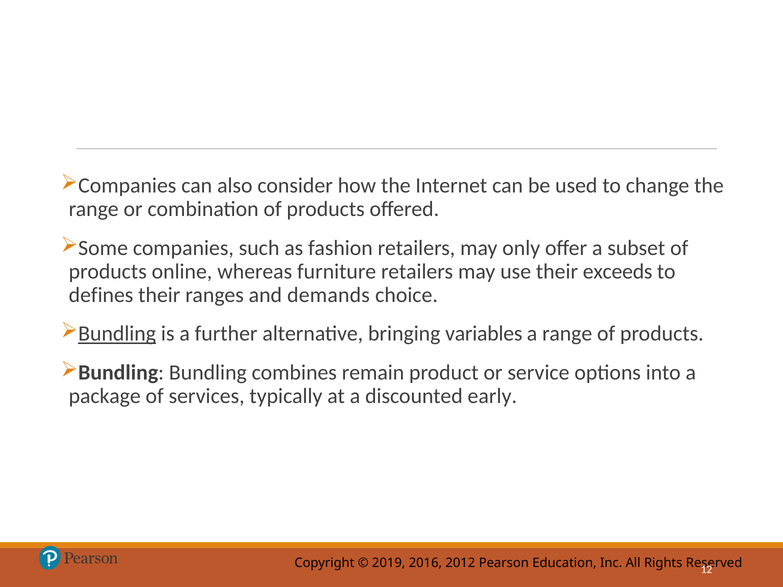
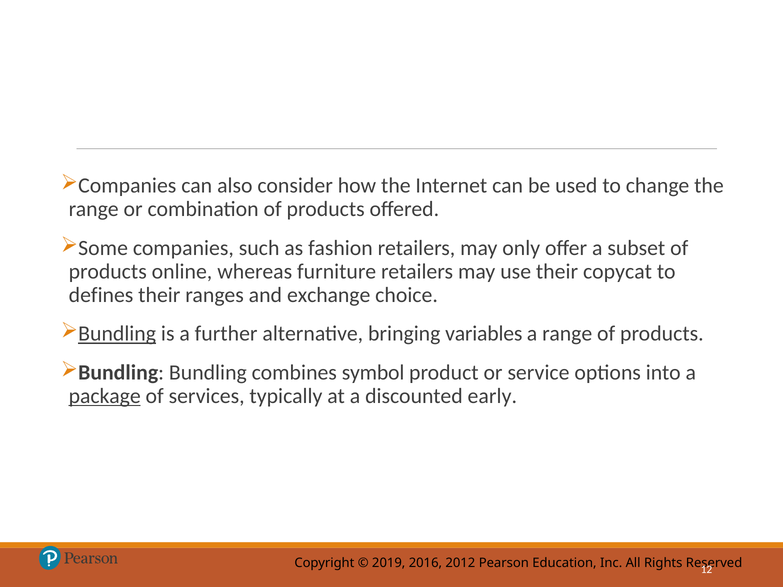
exceeds: exceeds -> copycat (618, 272)
demands: demands -> exchange (329, 295)
remain: remain -> symbol (373, 373)
package underline: none -> present (105, 396)
